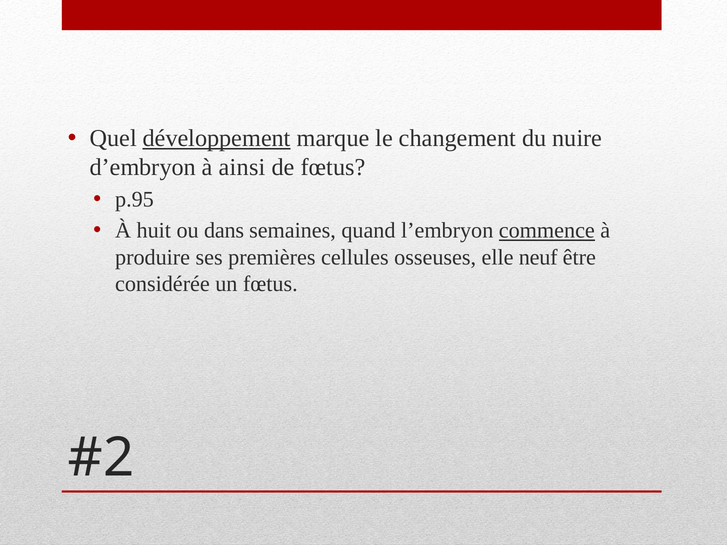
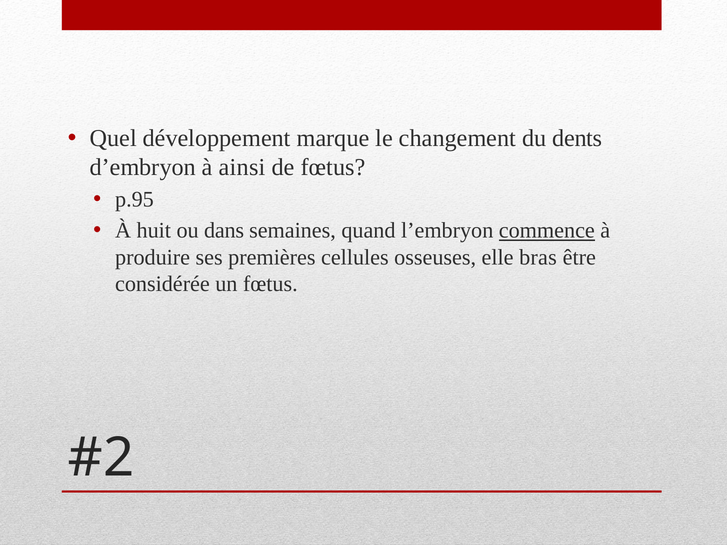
développement underline: present -> none (217, 138)
nuire: nuire -> dents (577, 138)
neuf: neuf -> bras (538, 257)
